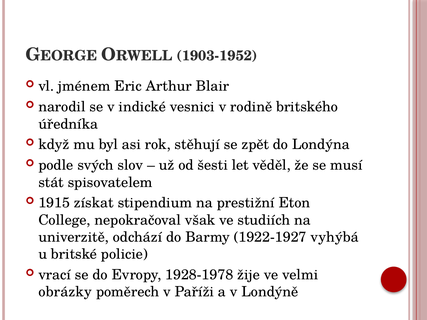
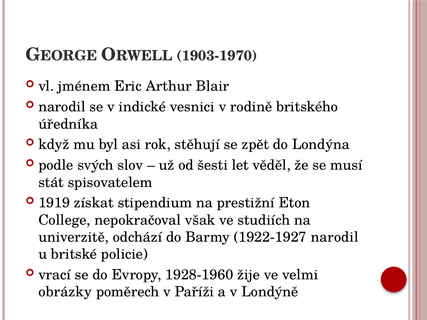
1903-1952: 1903-1952 -> 1903-1970 (217, 56)
1915: 1915 -> 1919 (54, 203)
1922-1927 vyhýbá: vyhýbá -> narodil (335, 237)
1928-1978: 1928-1978 -> 1928-1960 (199, 275)
